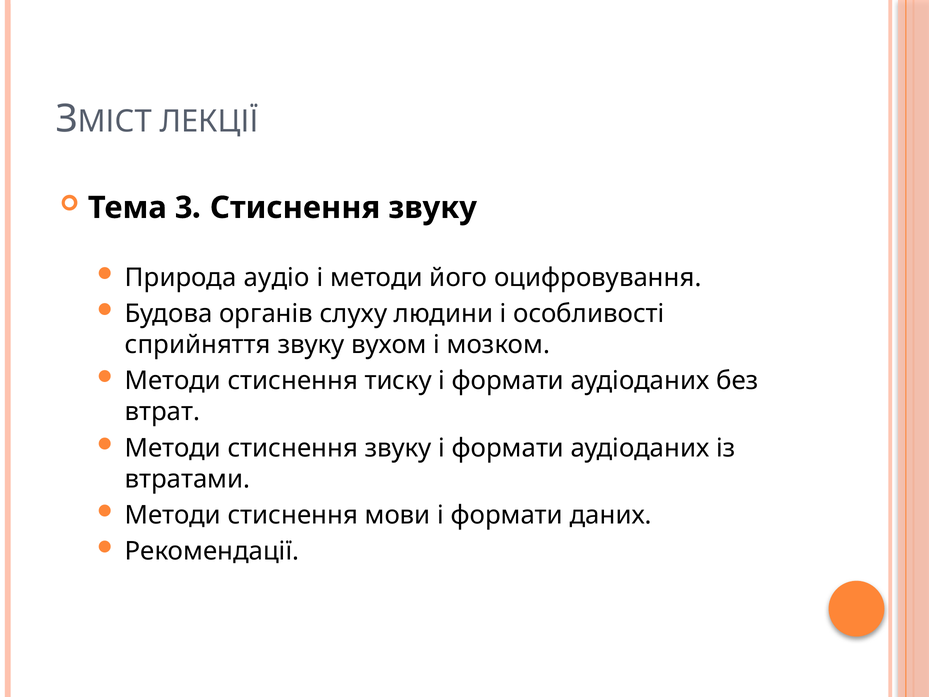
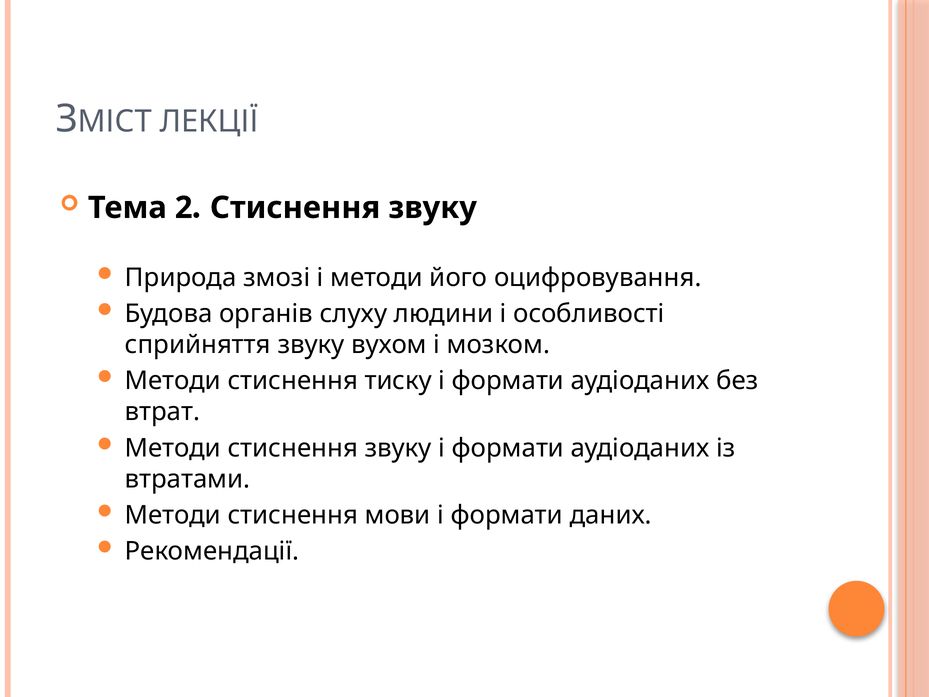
3: 3 -> 2 (184, 208)
аудіо: аудіо -> змозі (277, 277)
